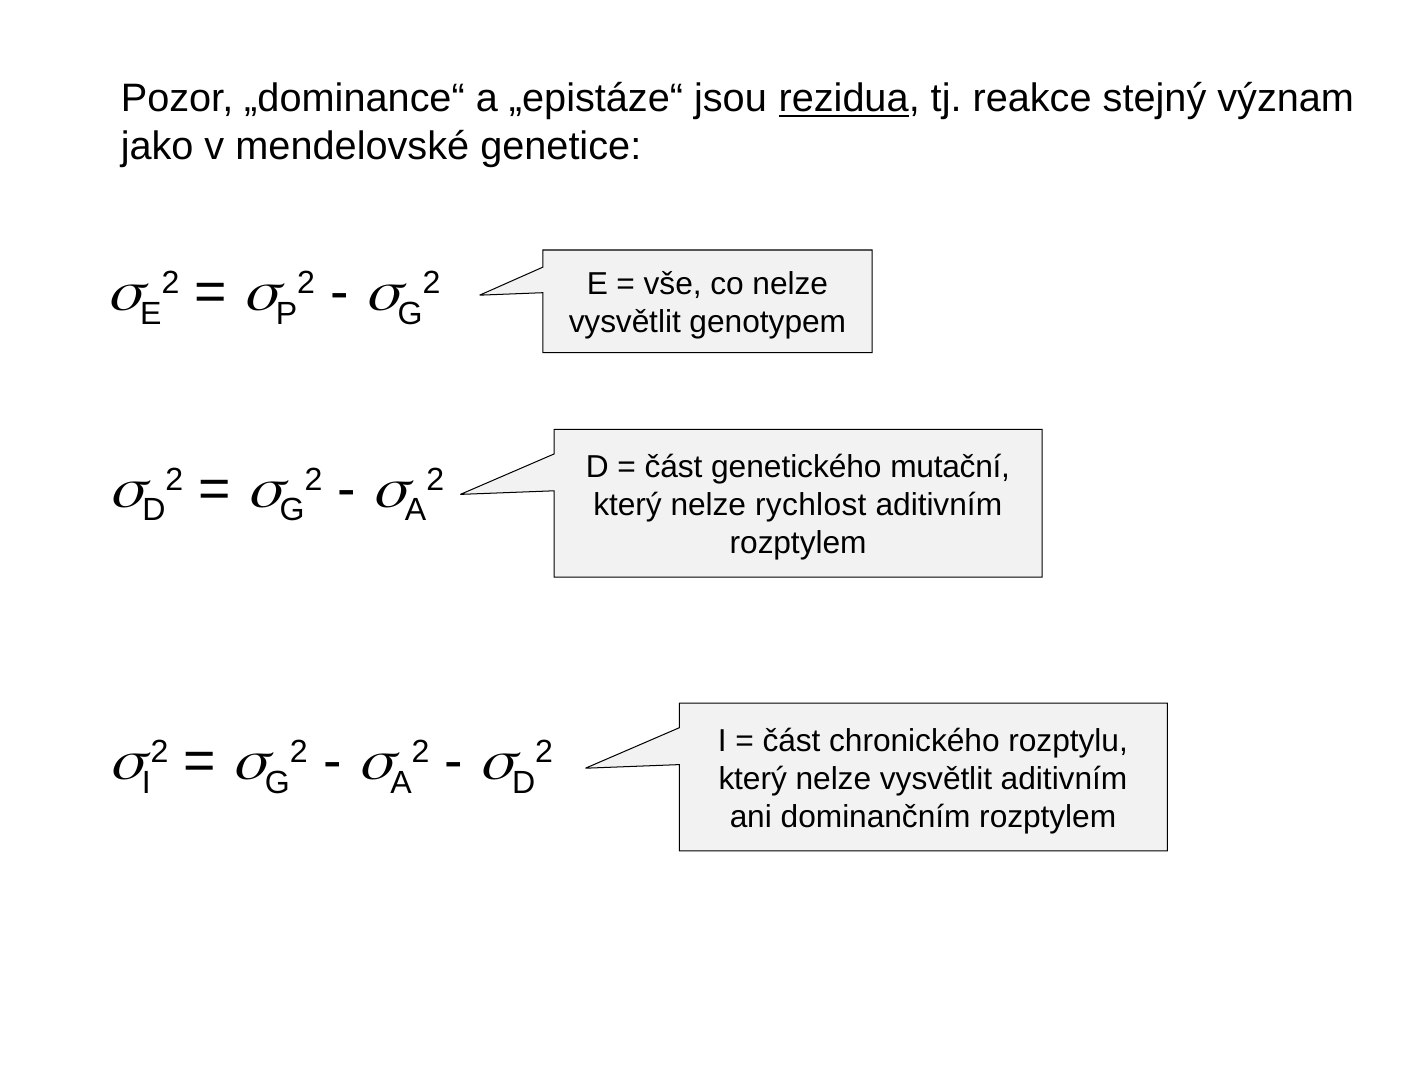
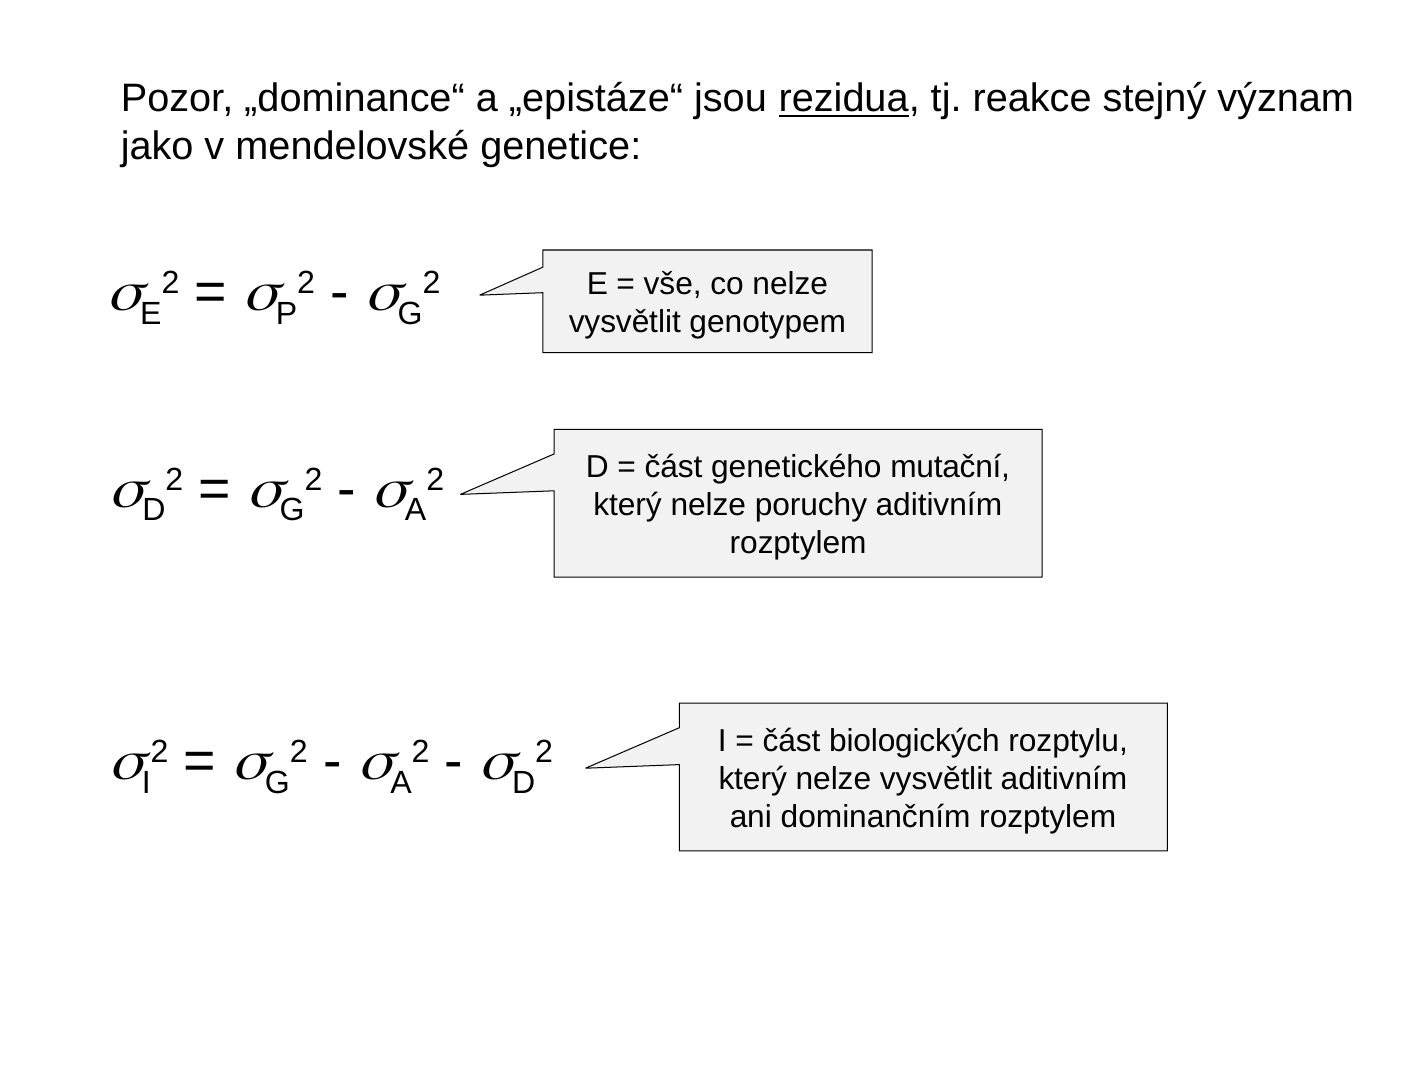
rychlost: rychlost -> poruchy (811, 505)
chronického: chronického -> biologických (914, 741)
